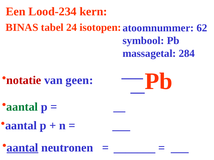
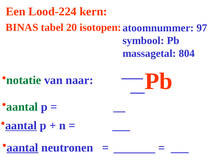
Lood-234: Lood-234 -> Lood-224 (53, 12)
24: 24 -> 20 (72, 27)
62: 62 -> 97 (202, 28)
284: 284 -> 804 (187, 54)
notatie colour: red -> green (24, 80)
geen: geen -> naar (79, 80)
aantal underline: none -> present (21, 126)
